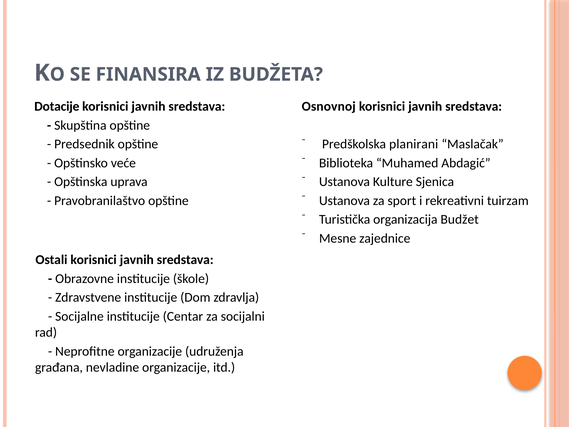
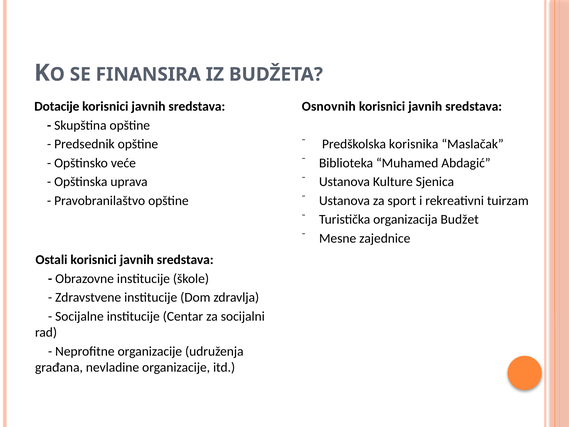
Osnovnoj: Osnovnoj -> Osnovnih (329, 106)
planirani: planirani -> korisnika (414, 144)
